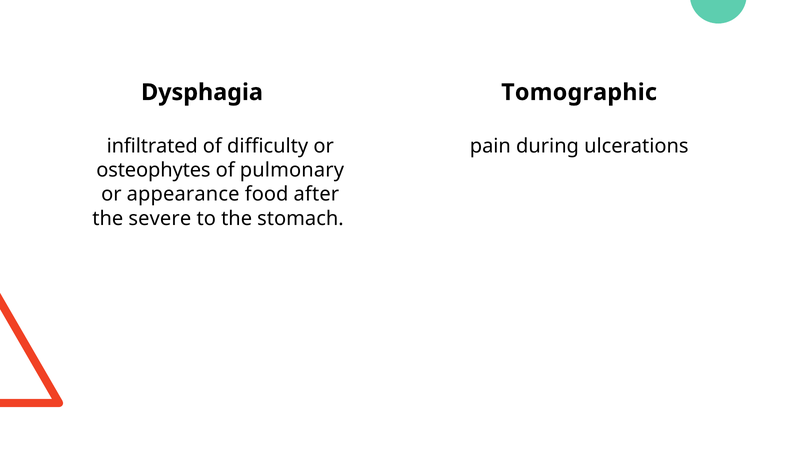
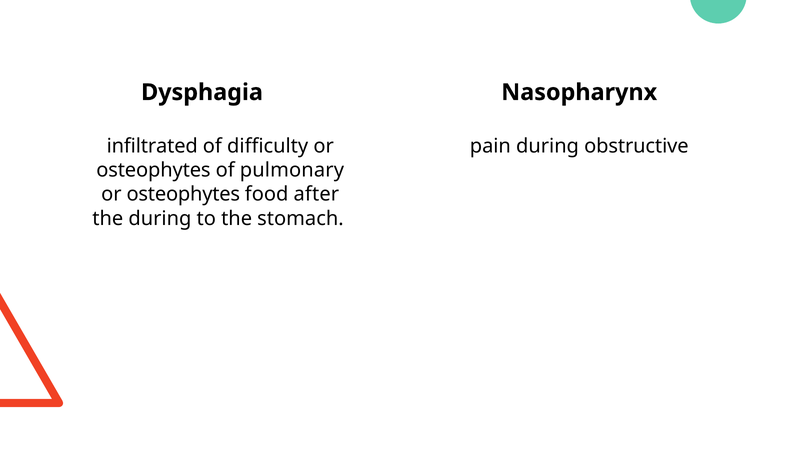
Tomographic: Tomographic -> Nasopharynx (579, 92)
ulcerations: ulcerations -> obstructive (636, 146)
appearance: appearance -> osteophytes (183, 194)
the severe: severe -> during (160, 218)
